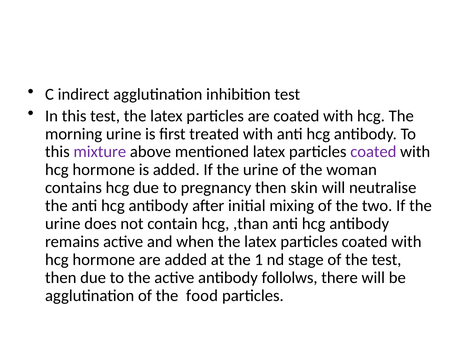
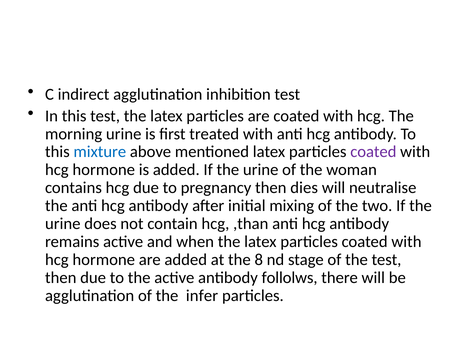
mixture colour: purple -> blue (100, 152)
skin: skin -> dies (304, 188)
1: 1 -> 8 (259, 260)
food: food -> infer (202, 296)
